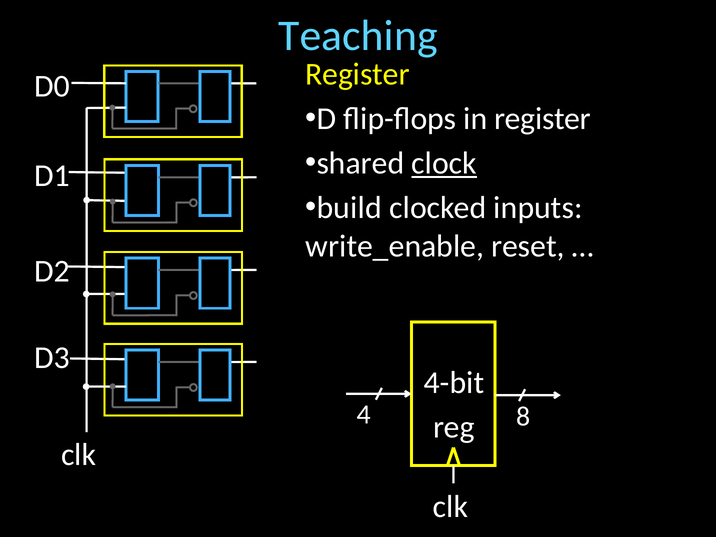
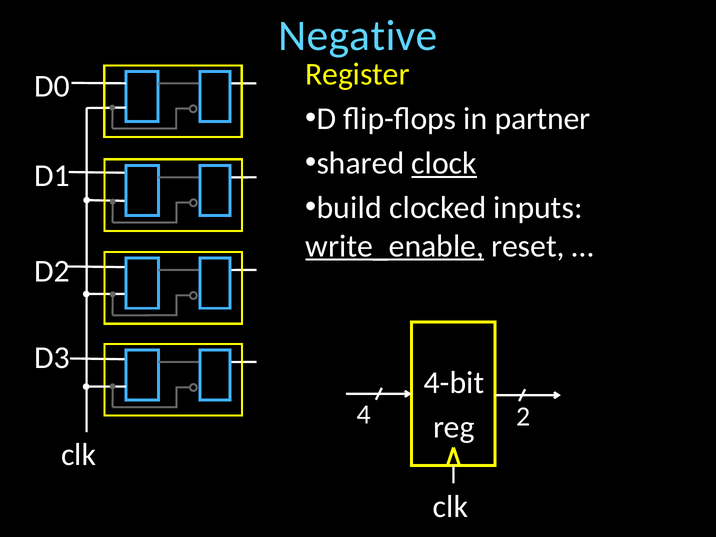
Teaching: Teaching -> Negative (358, 36)
in register: register -> partner (543, 119)
write_enable underline: none -> present (395, 246)
8: 8 -> 2 (523, 417)
